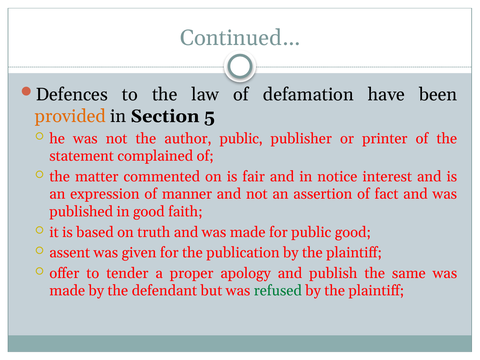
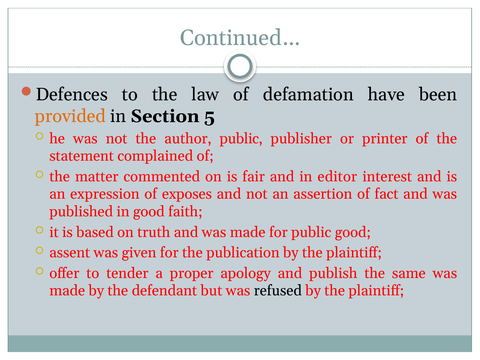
notice: notice -> editor (337, 177)
manner: manner -> exposes (187, 194)
refused colour: green -> black (278, 291)
